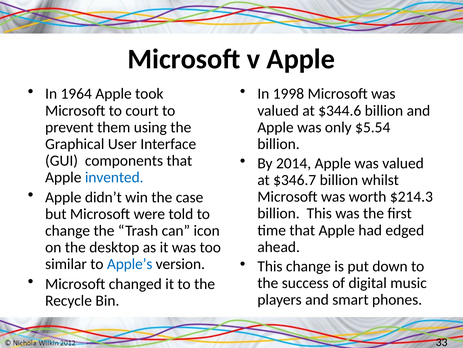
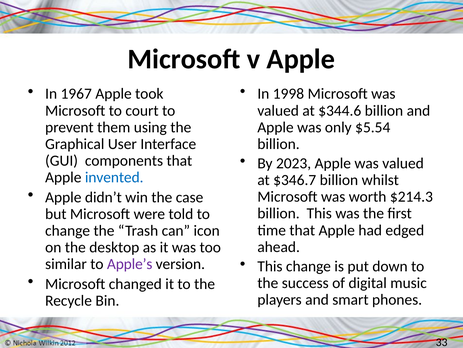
1964: 1964 -> 1967 (76, 94)
2014: 2014 -> 2023 (294, 163)
Apple’s colour: blue -> purple (130, 264)
